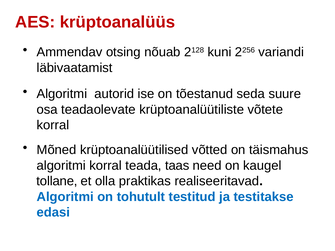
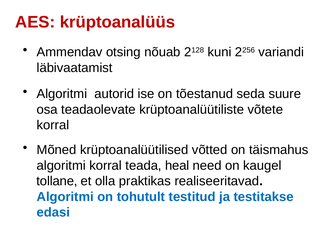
taas: taas -> heal (177, 166)
